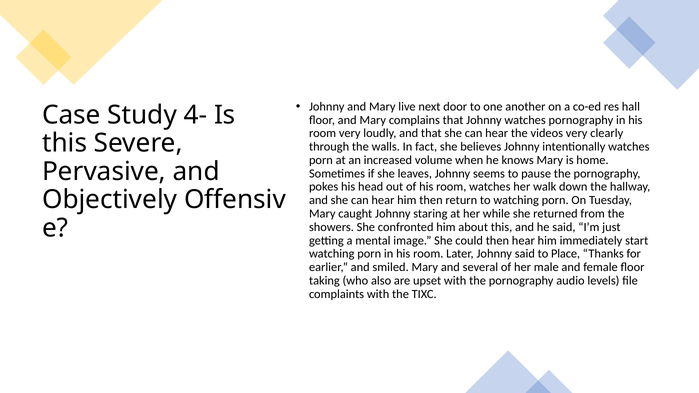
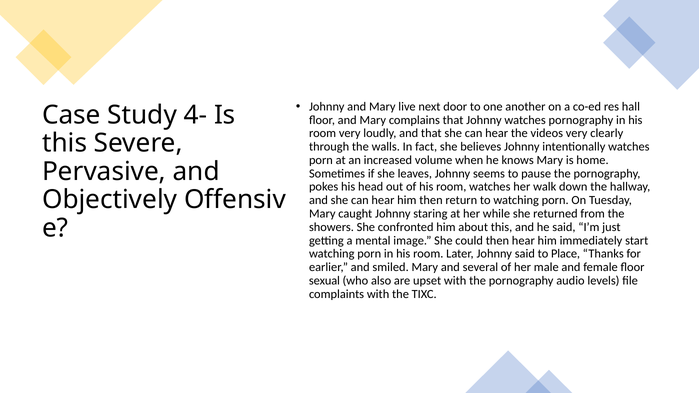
taking: taking -> sexual (324, 281)
